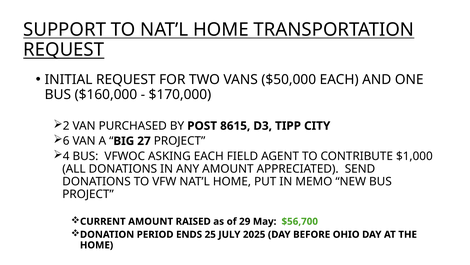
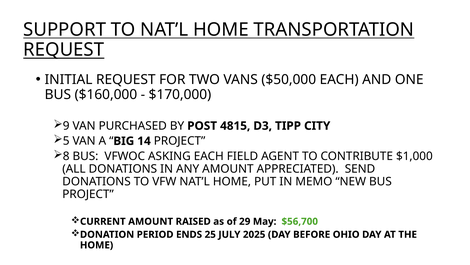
2: 2 -> 9 (66, 126)
8615: 8615 -> 4815 (235, 126)
6: 6 -> 5 (66, 141)
27: 27 -> 14 (144, 141)
4: 4 -> 8 (66, 156)
